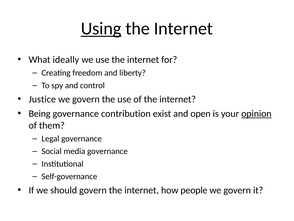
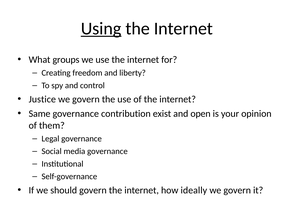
ideally: ideally -> groups (66, 59)
Being: Being -> Same (40, 113)
opinion underline: present -> none (256, 113)
people: people -> ideally (194, 190)
